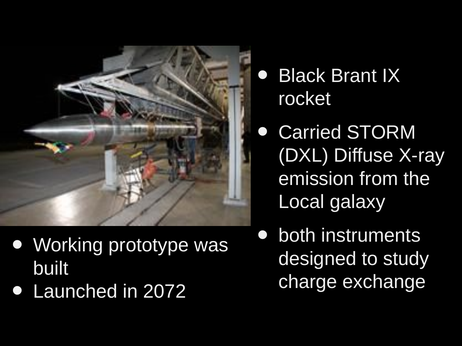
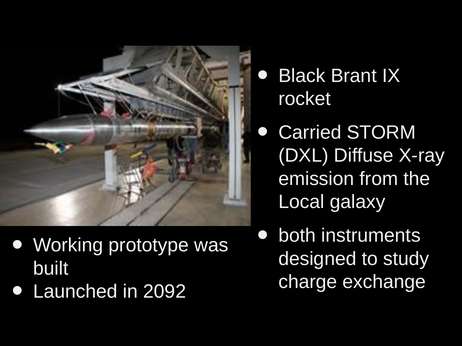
2072: 2072 -> 2092 (165, 292)
